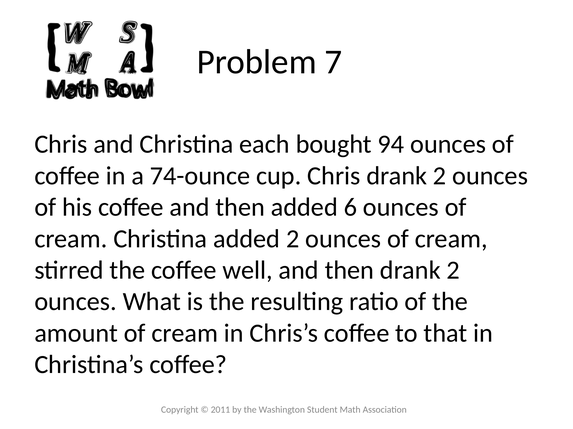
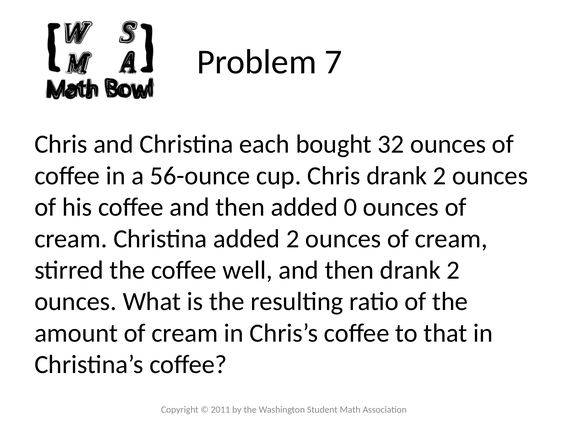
94: 94 -> 32 (391, 145)
74-ounce: 74-ounce -> 56-ounce (200, 176)
6: 6 -> 0 (350, 208)
